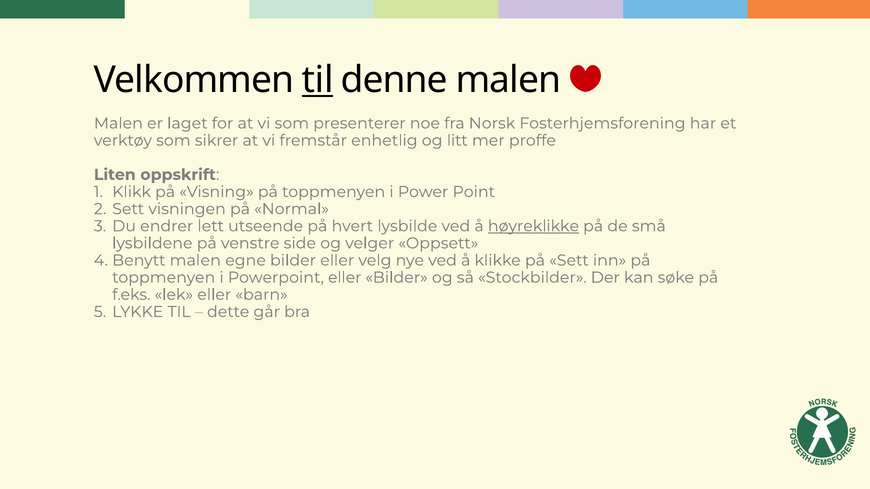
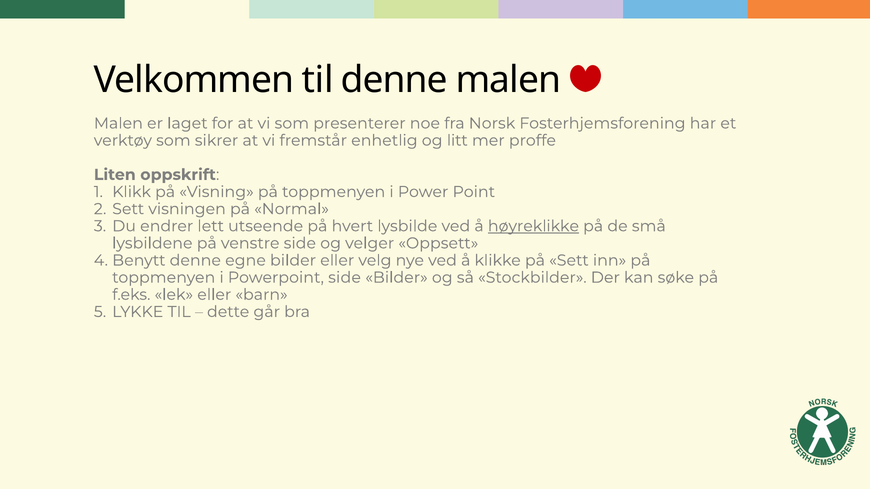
til underline: present -> none (318, 80)
Benytt malen: malen -> denne (195, 261)
Powerpoint eller: eller -> side (345, 278)
